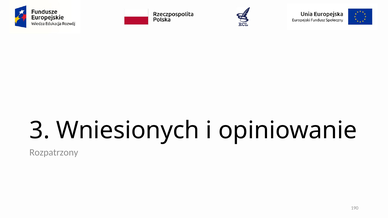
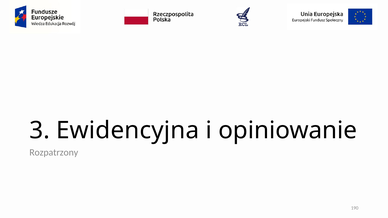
Wniesionych: Wniesionych -> Ewidencyjna (128, 130)
